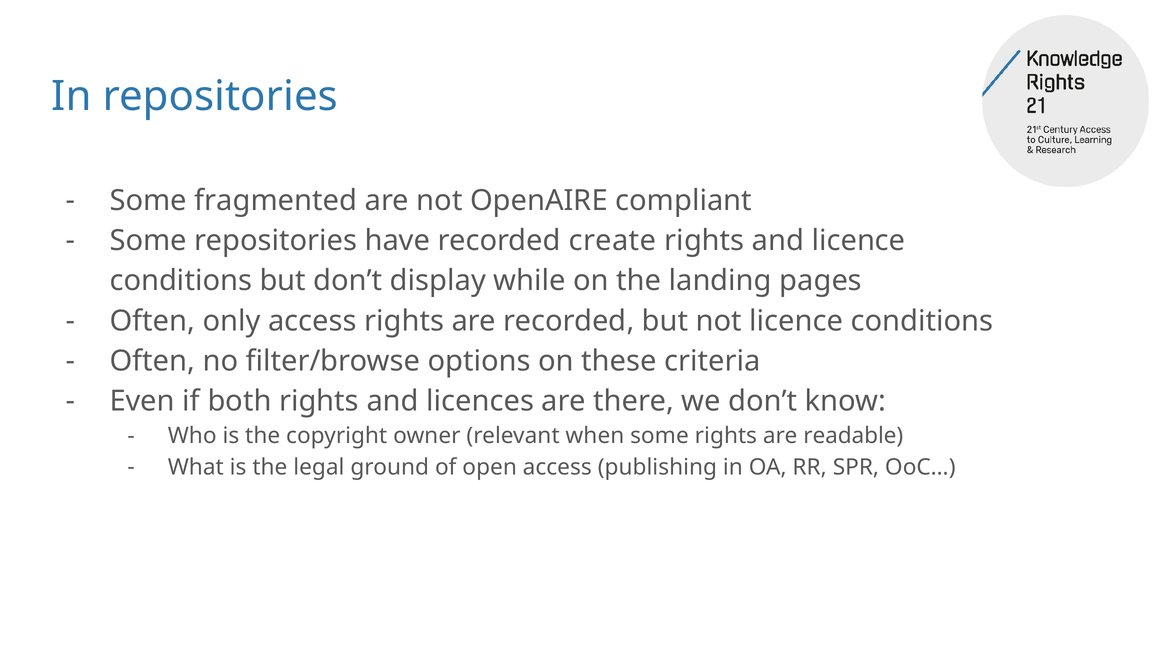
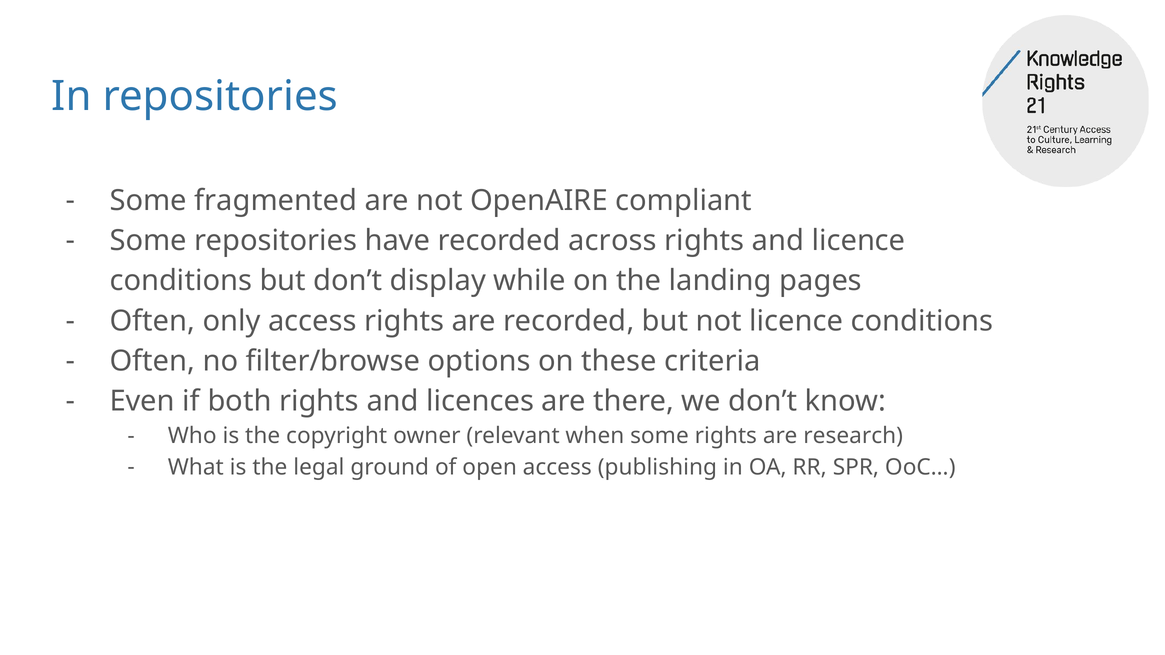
create: create -> across (613, 241)
readable: readable -> research (853, 436)
